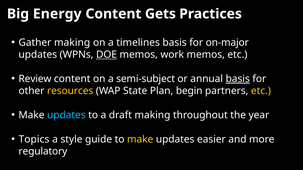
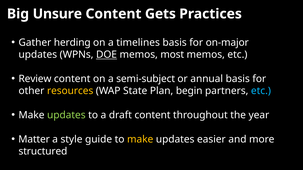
Energy: Energy -> Unsure (57, 14)
Gather making: making -> herding (72, 43)
work: work -> most (172, 55)
basis underline: present -> none (238, 79)
etc colour: yellow -> light blue (261, 91)
updates colour: light blue -> light green (66, 115)
draft making: making -> content (153, 115)
Topics: Topics -> Matter (34, 140)
regulatory: regulatory -> structured (43, 152)
